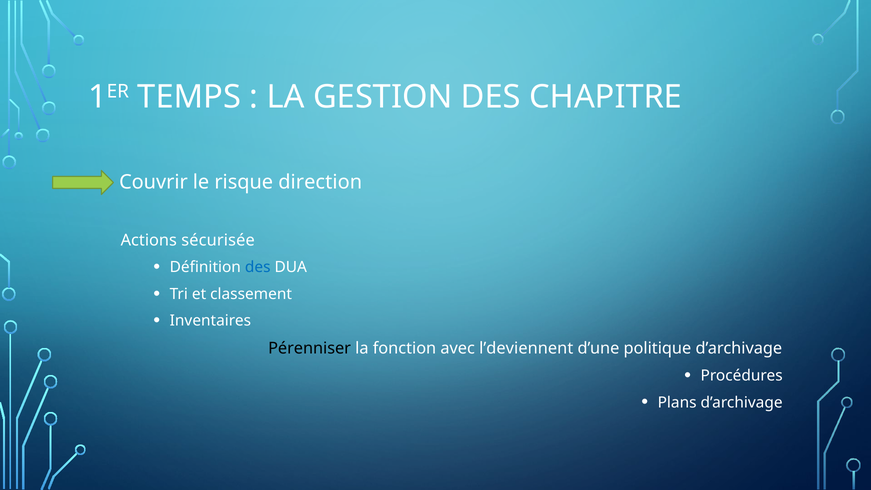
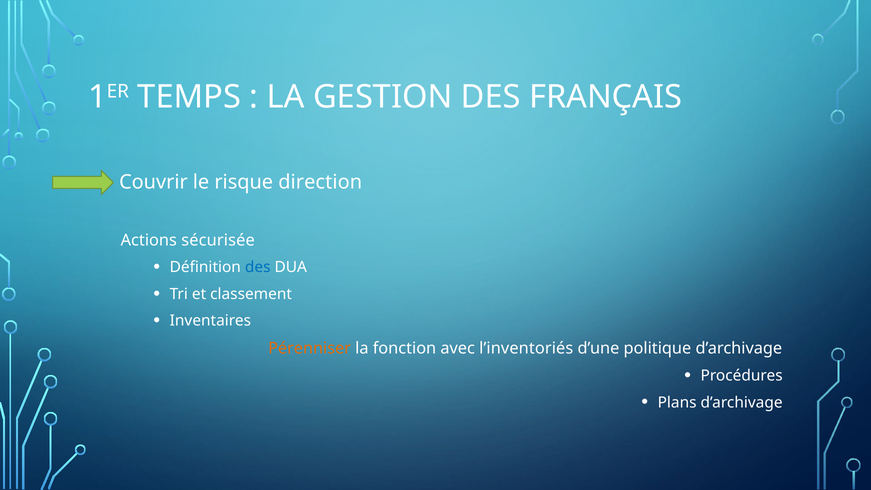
CHAPITRE: CHAPITRE -> FRANÇAIS (606, 97)
Pérenniser colour: black -> orange (310, 348)
l’deviennent: l’deviennent -> l’inventoriés (526, 348)
